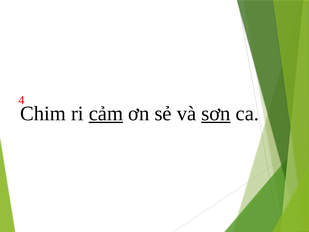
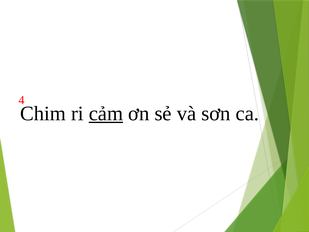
sơn underline: present -> none (216, 113)
